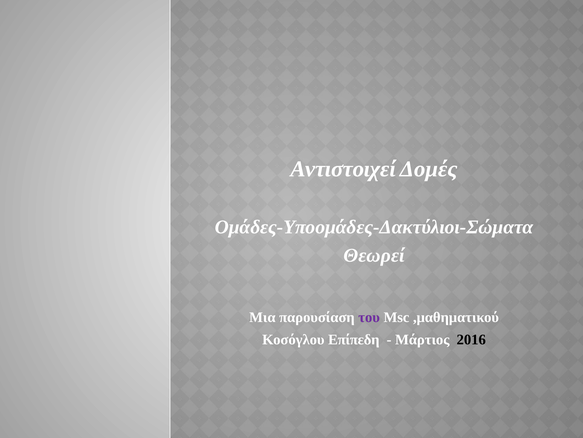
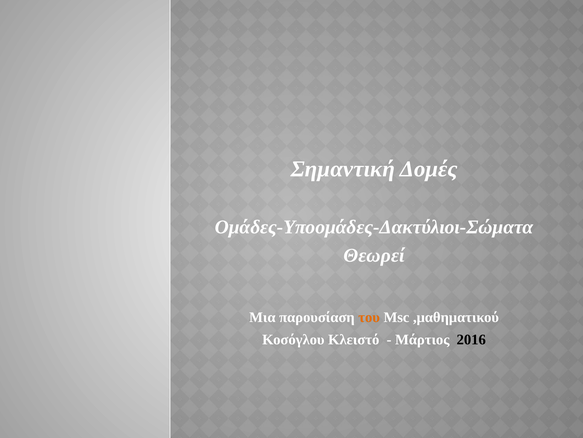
Αντιστοιχεί: Αντιστοιχεί -> Σημαντική (343, 169)
του colour: purple -> orange (369, 317)
Επίπεδη: Επίπεδη -> Κλειστό (354, 339)
